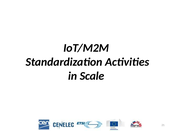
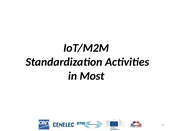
Scale: Scale -> Most (92, 76)
